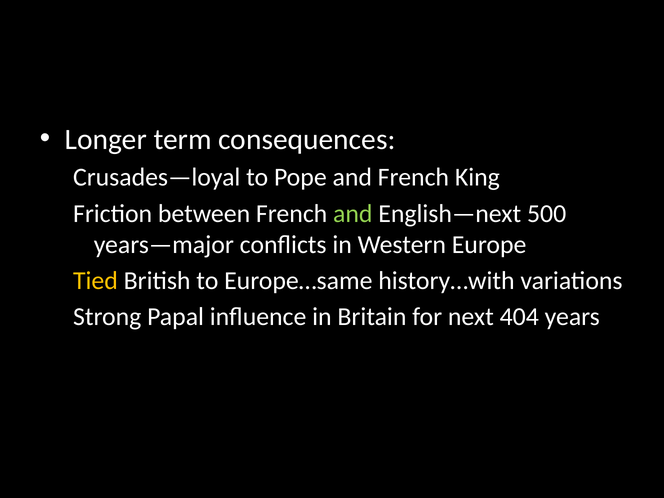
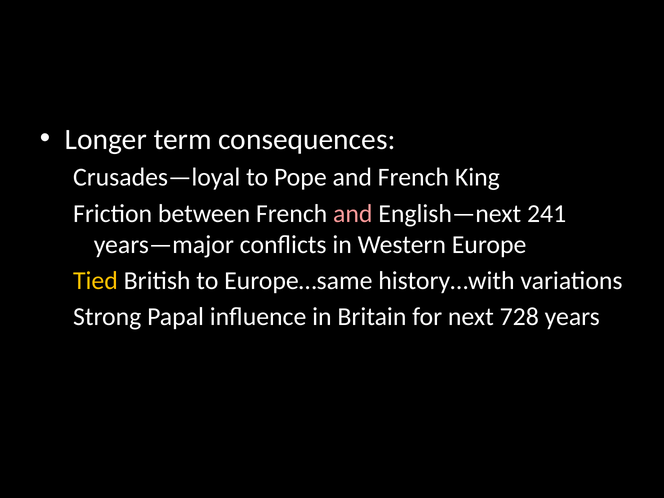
and colour: light green -> pink (353, 214)
500: 500 -> 241 (547, 214)
404: 404 -> 728 (519, 317)
